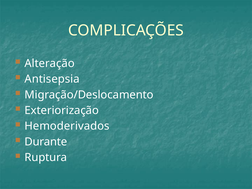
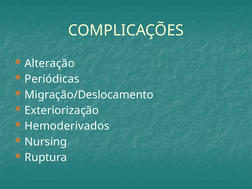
Antisepsia: Antisepsia -> Periódicas (52, 79)
Durante: Durante -> Nursing (46, 142)
